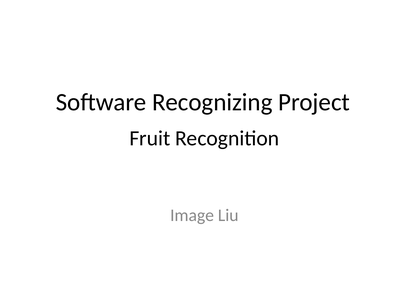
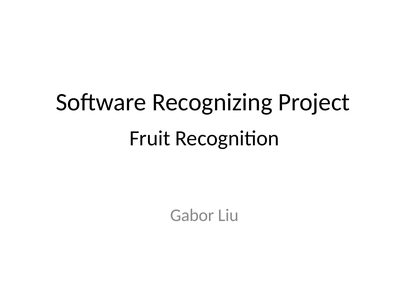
Image: Image -> Gabor (192, 215)
